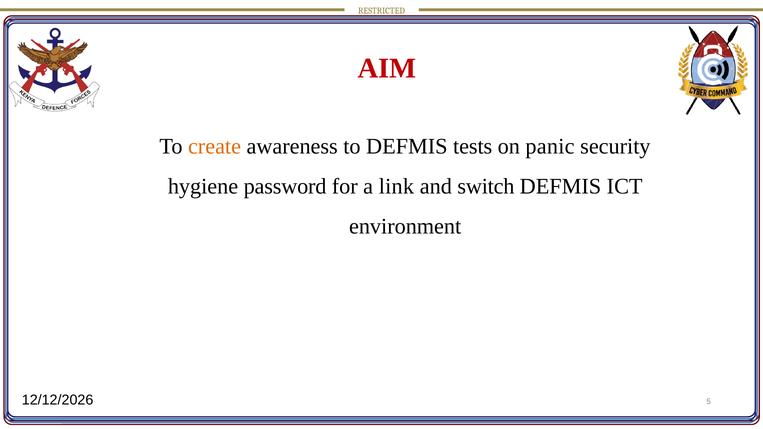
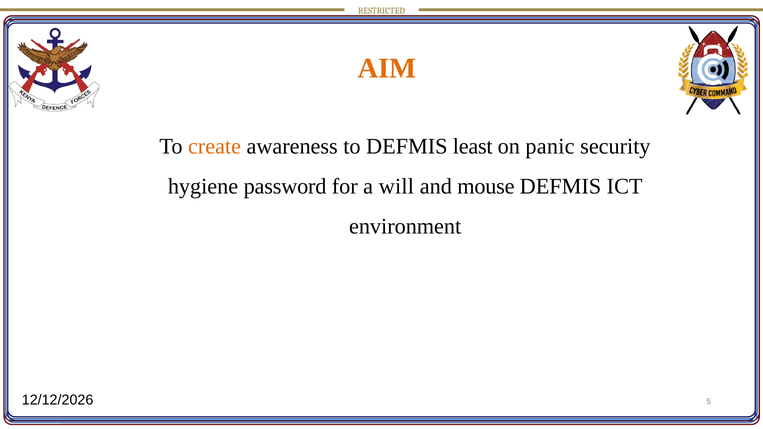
AIM colour: red -> orange (387, 68)
tests: tests -> least (473, 147)
link: link -> will (396, 187)
switch: switch -> mouse (486, 187)
